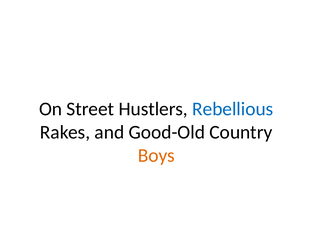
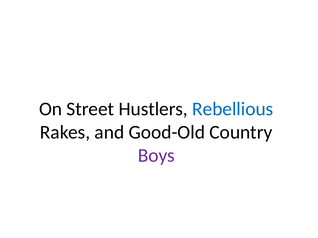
Boys colour: orange -> purple (156, 156)
